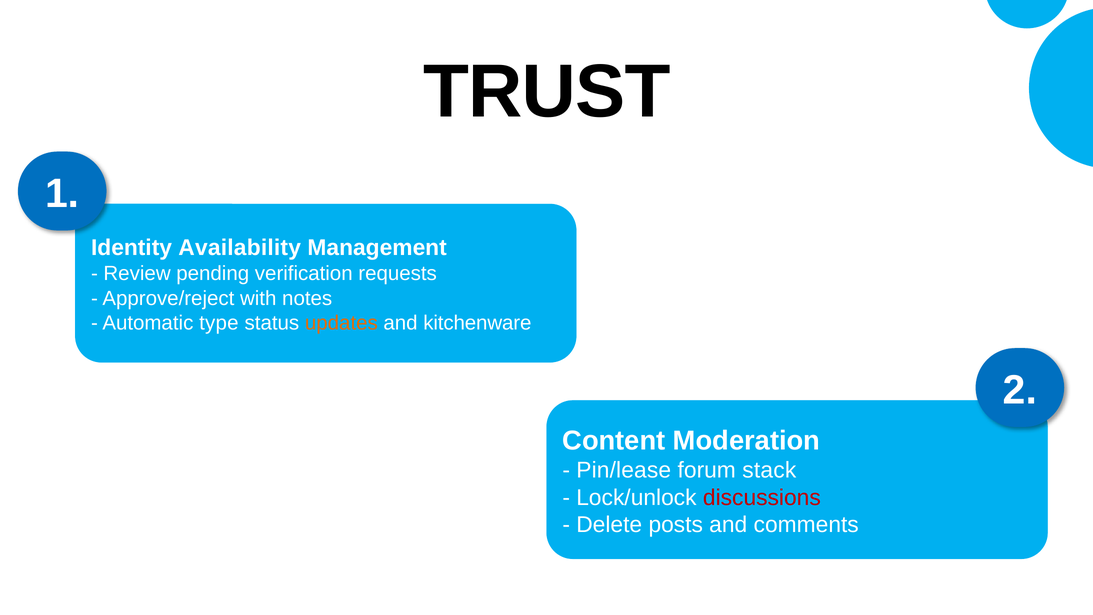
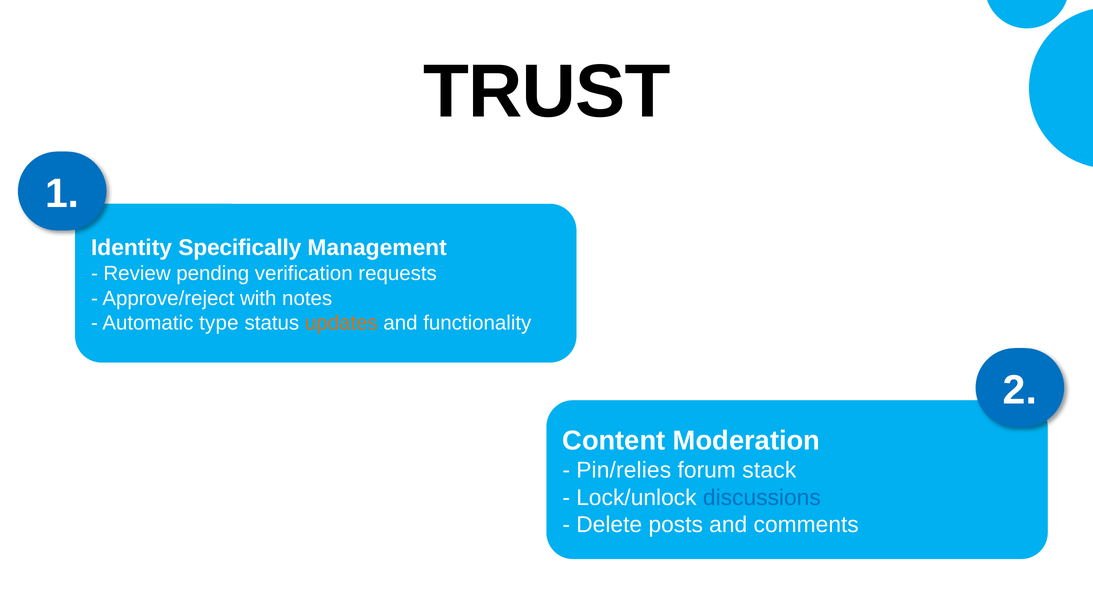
Availability: Availability -> Specifically (240, 248)
kitchenware: kitchenware -> functionality (477, 323)
Pin/lease: Pin/lease -> Pin/relies (624, 470)
discussions colour: red -> blue (762, 497)
